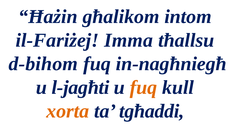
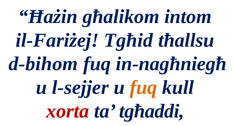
Imma: Imma -> Tgħid (128, 40)
l-jagħti: l-jagħti -> l-sejjer (80, 88)
xorta colour: orange -> red (68, 112)
